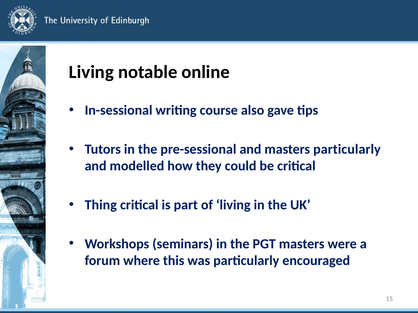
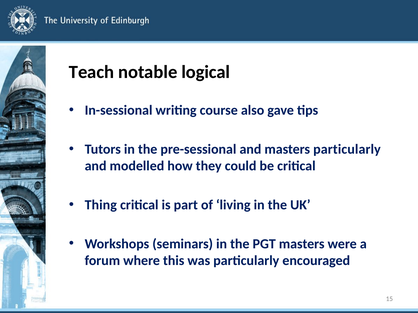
Living: Living -> Teach (91, 72)
online: online -> logical (206, 72)
